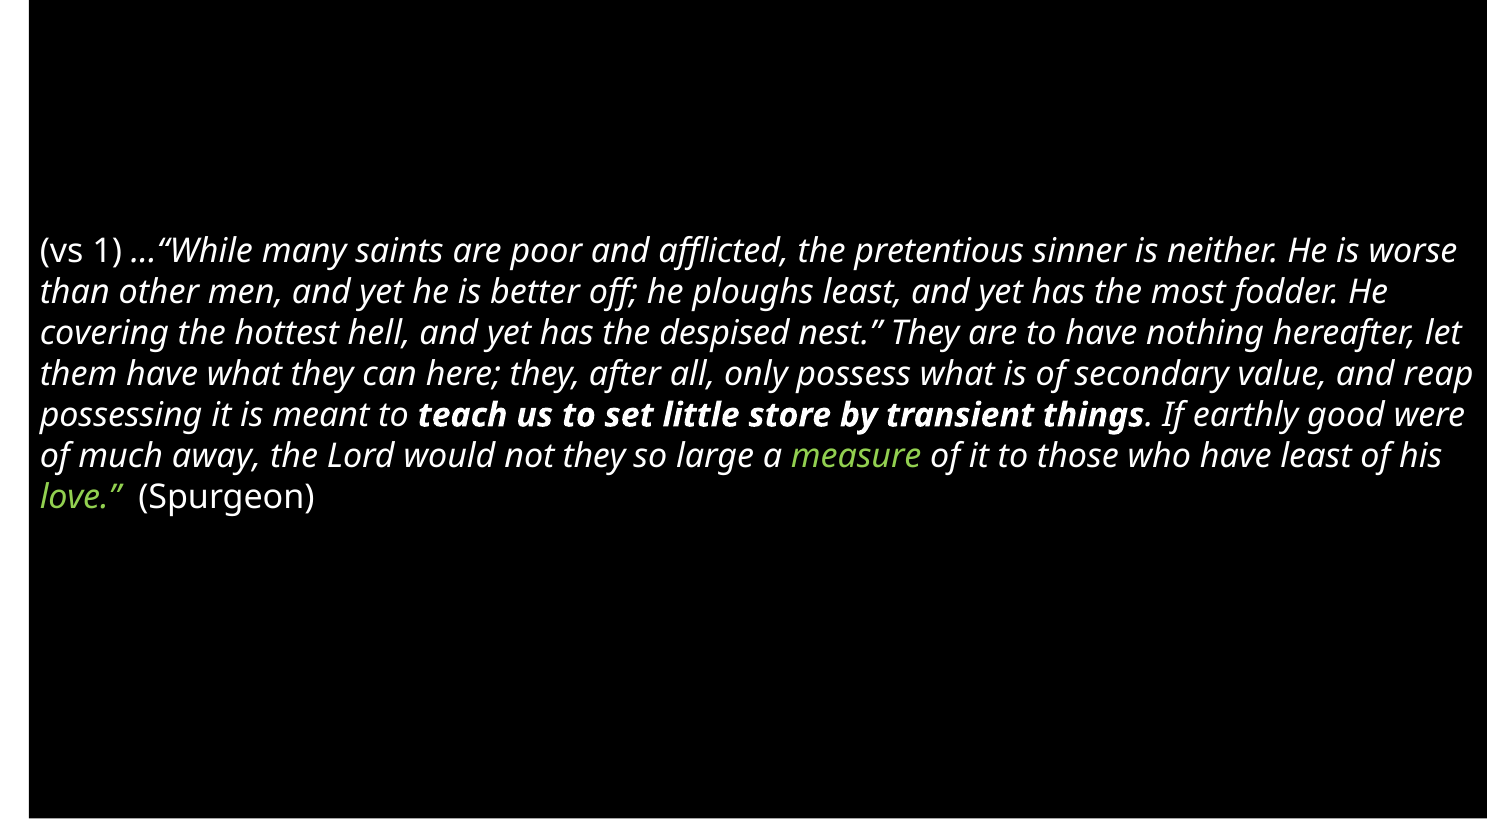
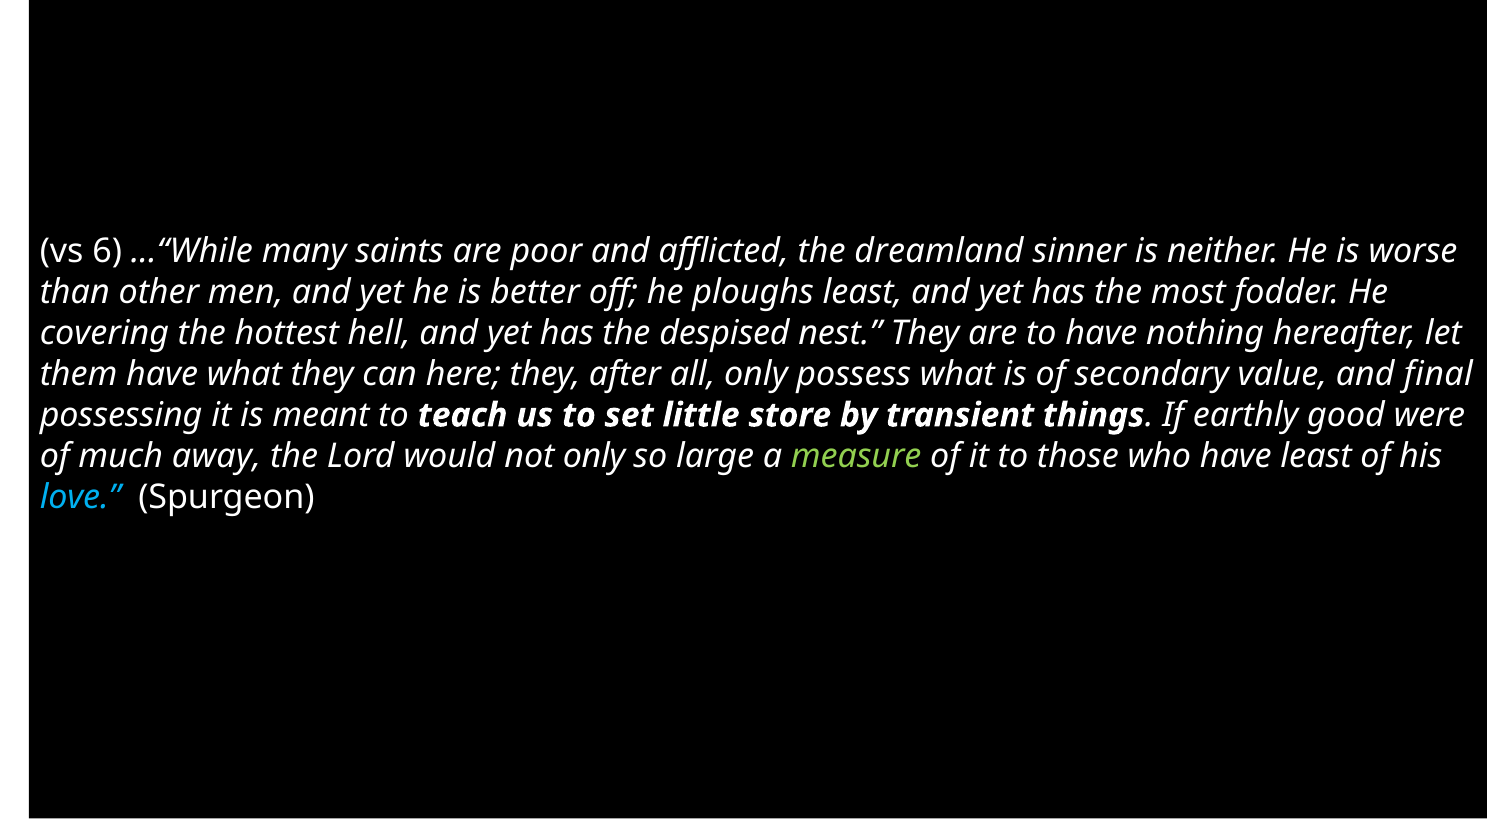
1: 1 -> 6 (107, 251)
pretentious: pretentious -> dreamland (939, 251)
reap: reap -> final (1438, 374)
not they: they -> only (594, 456)
love colour: light green -> light blue (80, 497)
